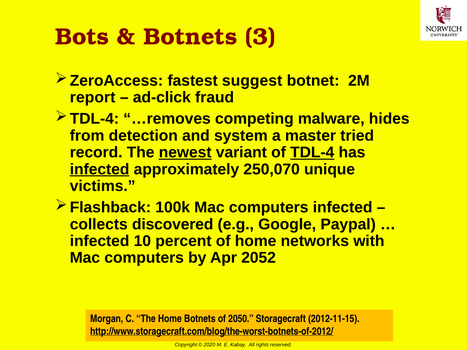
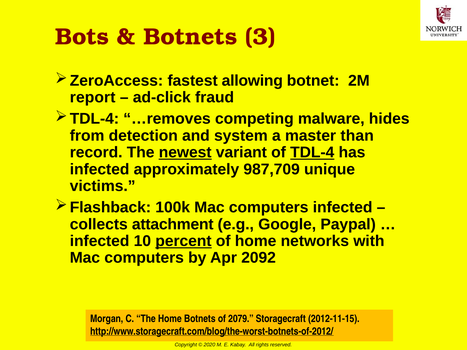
suggest: suggest -> allowing (252, 81)
tried: tried -> than (357, 136)
infected underline: present -> none (100, 169)
250,070: 250,070 -> 987,709 (272, 169)
discovered: discovered -> attachment (173, 224)
percent underline: none -> present (183, 241)
2052: 2052 -> 2092 (259, 258)
2050: 2050 -> 2079 (241, 319)
